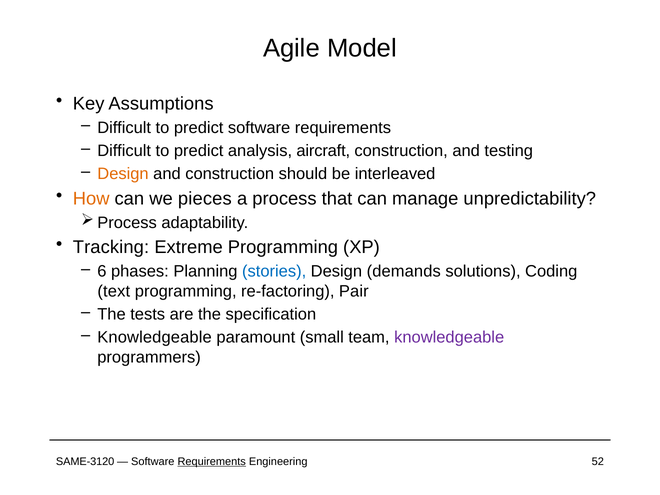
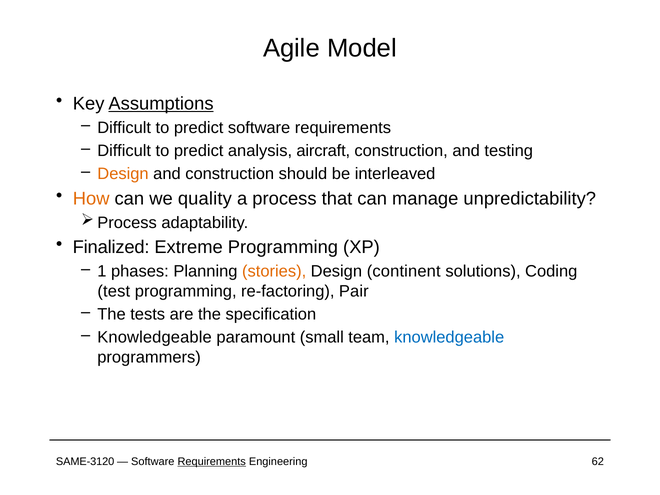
Assumptions underline: none -> present (161, 104)
pieces: pieces -> quality (205, 199)
Tracking: Tracking -> Finalized (111, 247)
6: 6 -> 1 (102, 271)
stories colour: blue -> orange (274, 271)
demands: demands -> continent (404, 271)
text: text -> test (114, 291)
knowledgeable colour: purple -> blue (449, 337)
52: 52 -> 62 (598, 462)
